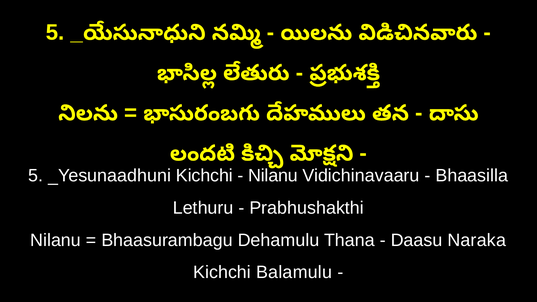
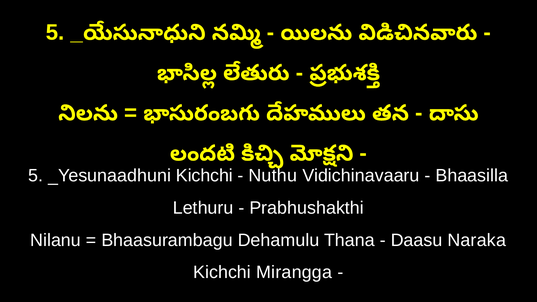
Nilanu: Nilanu -> Nuthu (273, 176)
Balamulu: Balamulu -> Mirangga (294, 272)
